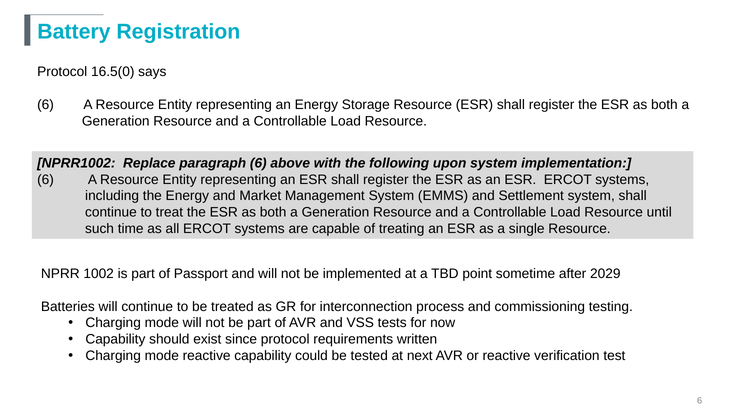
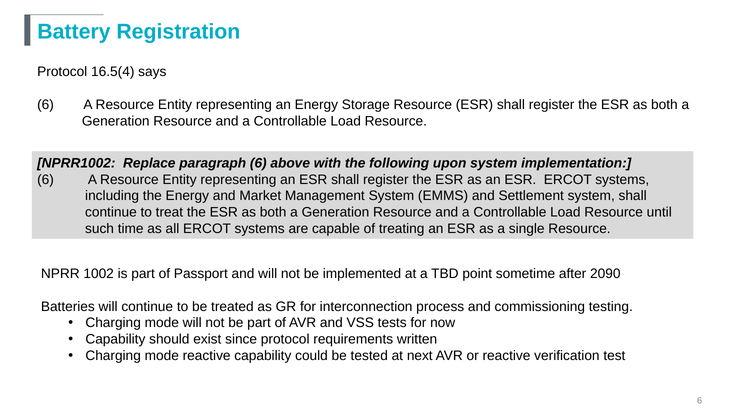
16.5(0: 16.5(0 -> 16.5(4 (113, 72)
2029: 2029 -> 2090 (605, 273)
